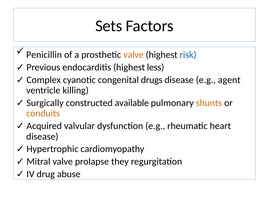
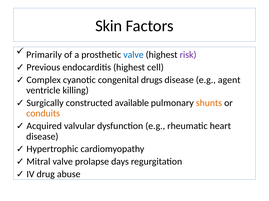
Sets: Sets -> Skin (109, 26)
Penicillin: Penicillin -> Primarily (44, 55)
valve colour: orange -> blue (133, 55)
risk colour: blue -> purple (188, 55)
less: less -> cell (155, 68)
they: they -> days (120, 162)
